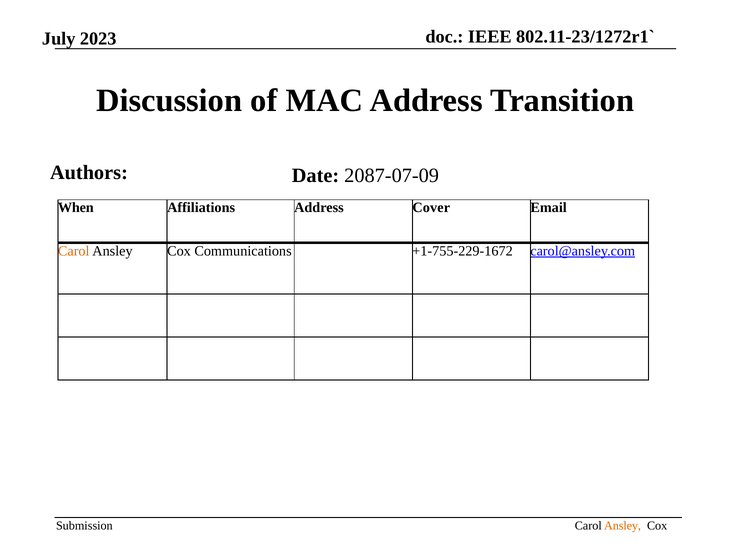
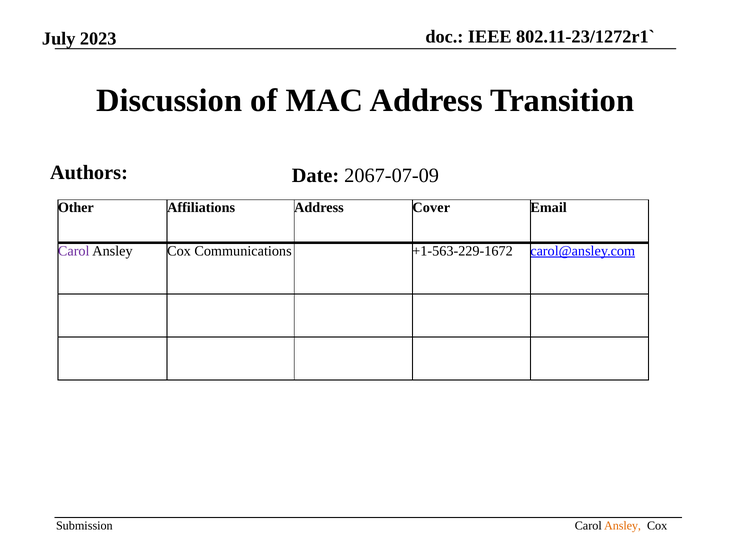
2087-07-09: 2087-07-09 -> 2067-07-09 (392, 176)
When: When -> Other (76, 208)
Carol colour: orange -> purple (74, 251)
+1-755-229-1672: +1-755-229-1672 -> +1-563-229-1672 (463, 251)
